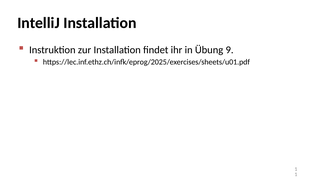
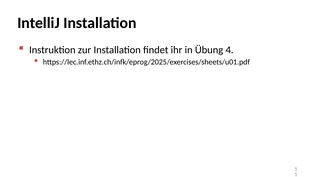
9: 9 -> 4 (230, 50)
